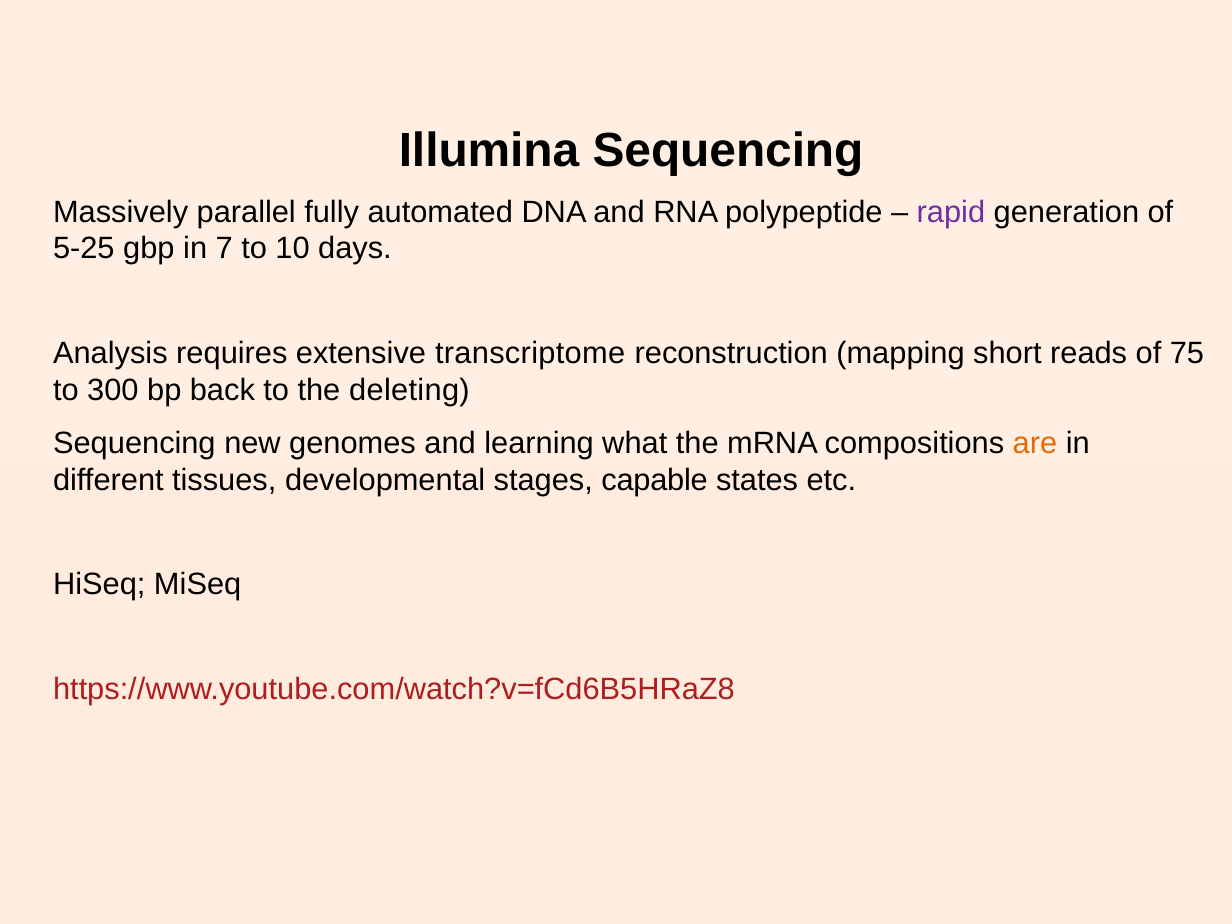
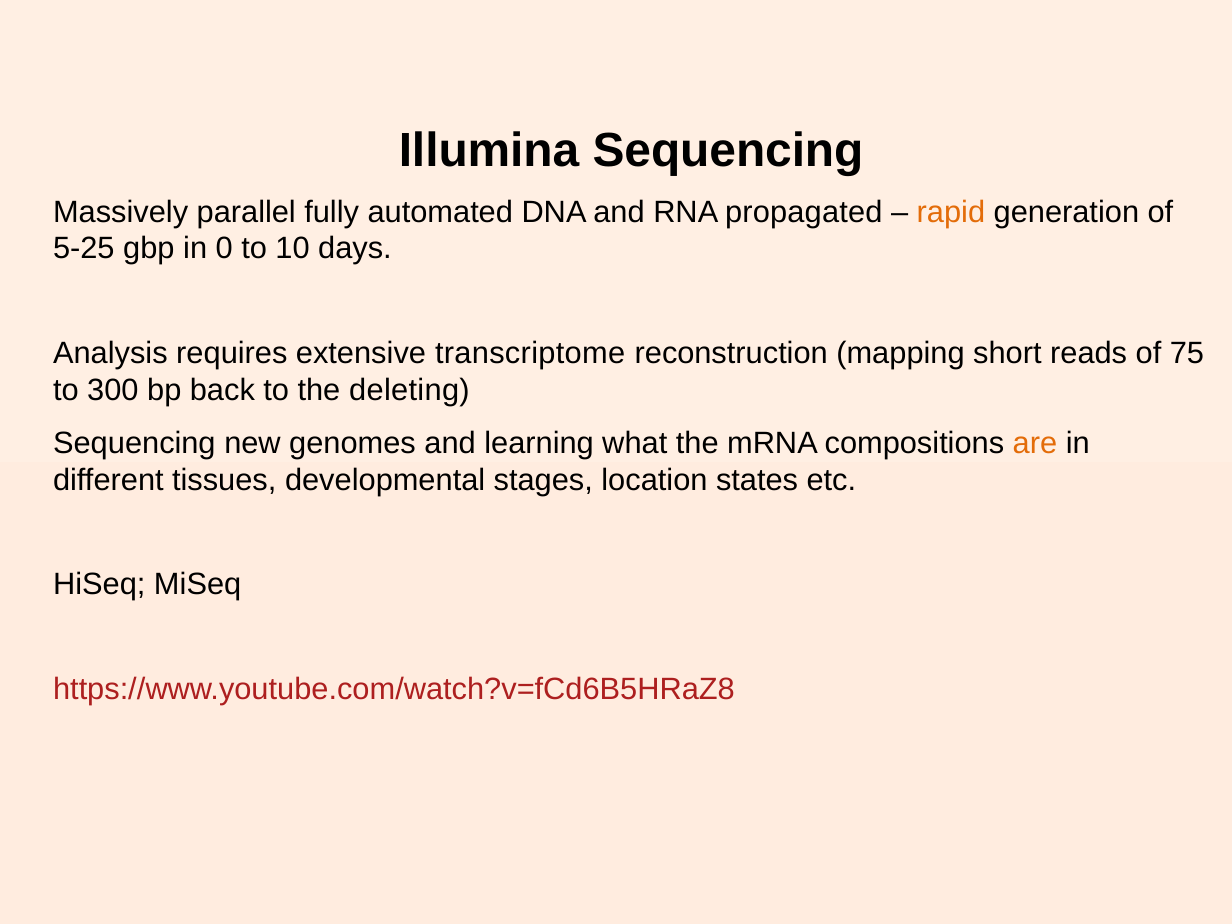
polypeptide: polypeptide -> propagated (804, 212)
rapid colour: purple -> orange (951, 212)
7: 7 -> 0 (224, 249)
capable: capable -> location (654, 480)
